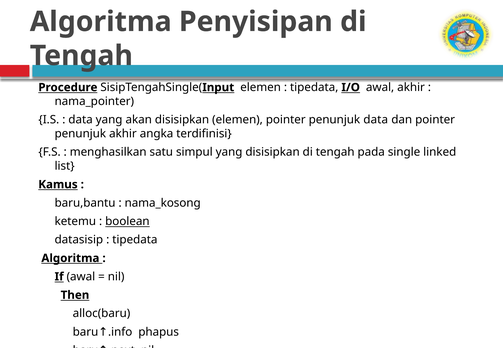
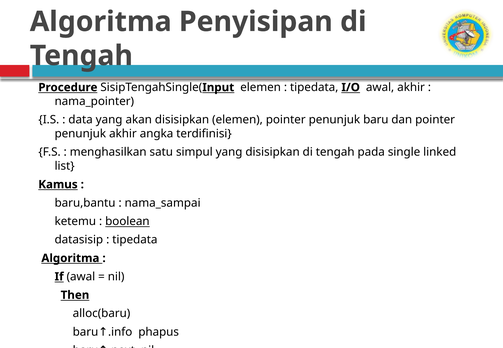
penunjuk data: data -> baru (376, 120)
nama_kosong: nama_kosong -> nama_sampai (163, 203)
